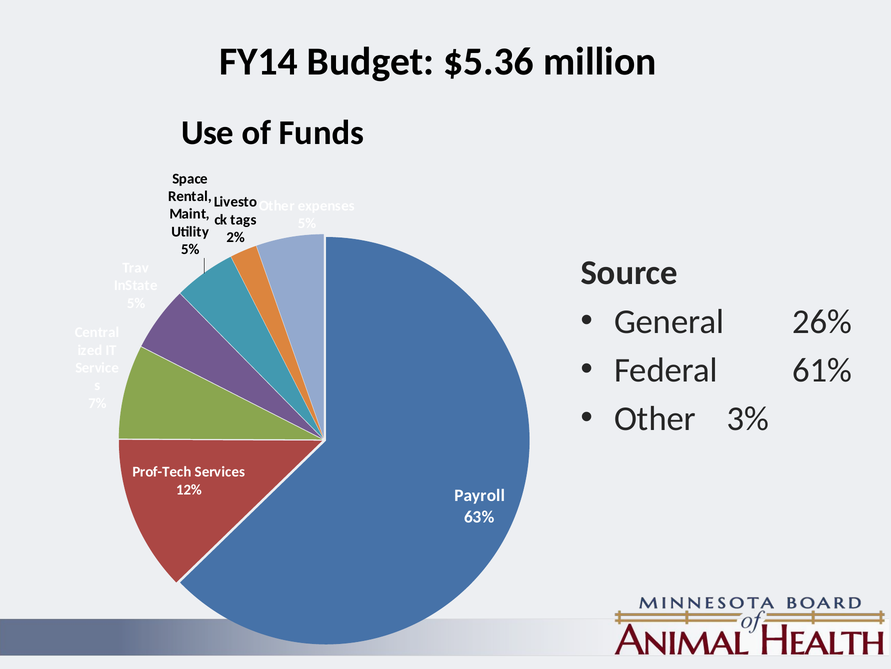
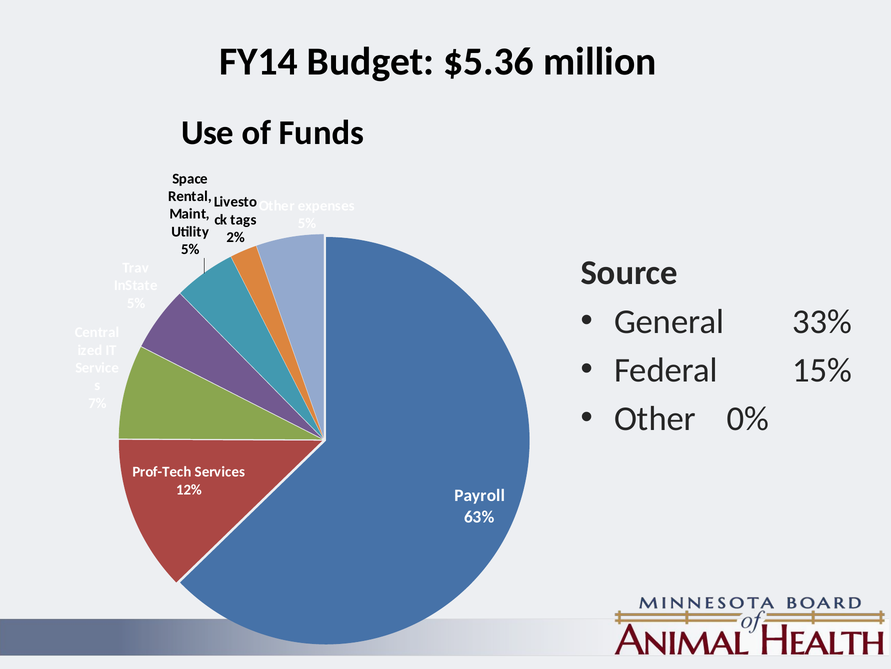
26%: 26% -> 33% (822, 321)
61%: 61% -> 15% (822, 370)
3%: 3% -> 0% (748, 418)
